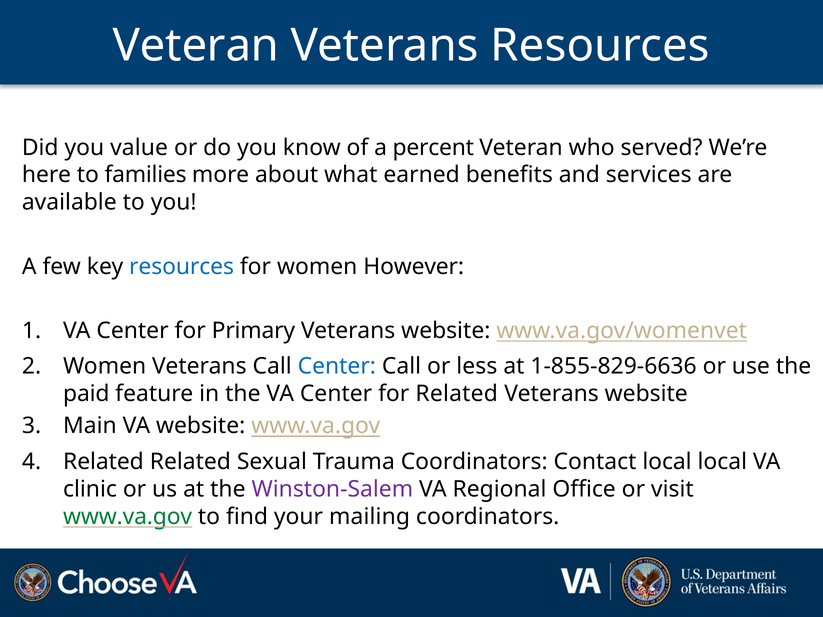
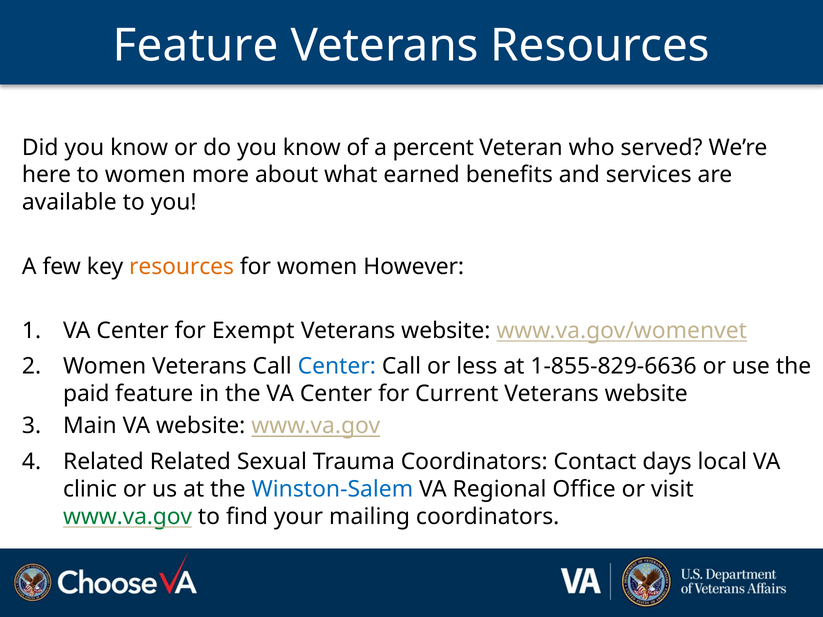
Veteran: Veteran -> Feature (196, 46)
Did you value: value -> know (139, 148)
to families: families -> women (145, 175)
resources colour: blue -> orange (182, 267)
Primary: Primary -> Exempt (253, 331)
for Related: Related -> Current (457, 394)
Contact local: local -> days (667, 462)
Winston-Salem colour: purple -> blue (332, 489)
